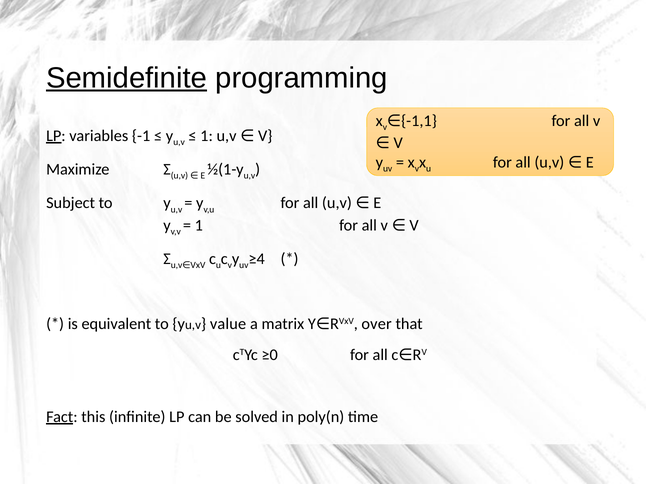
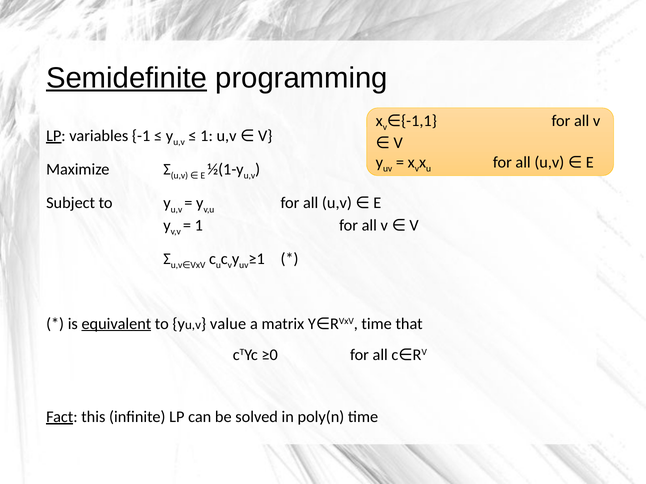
≥4: ≥4 -> ≥1 (257, 259)
over: over -> time (377, 324)
equivalent underline: none -> present (116, 324)
